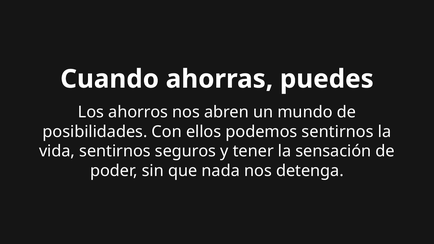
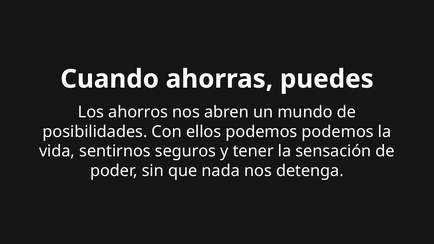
podemos sentirnos: sentirnos -> podemos (338, 132)
